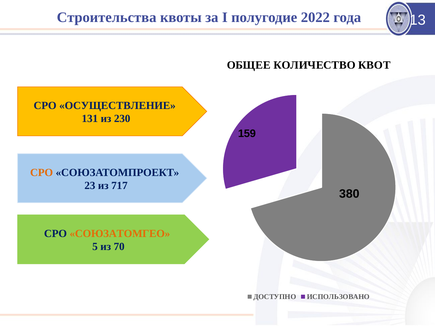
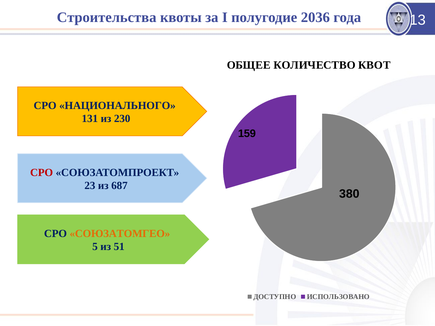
2022: 2022 -> 2036 (315, 18)
ОСУЩЕСТВЛЕНИЕ: ОСУЩЕСТВЛЕНИЕ -> НАЦИОНАЛЬНОГО (117, 106)
СРО colour: orange -> red (42, 173)
717: 717 -> 687 (119, 186)
70: 70 -> 51 (119, 247)
